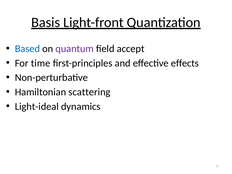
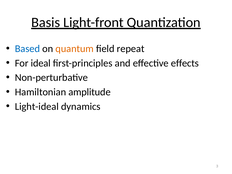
quantum colour: purple -> orange (75, 49)
accept: accept -> repeat (131, 49)
time: time -> ideal (41, 63)
scattering: scattering -> amplitude (90, 92)
